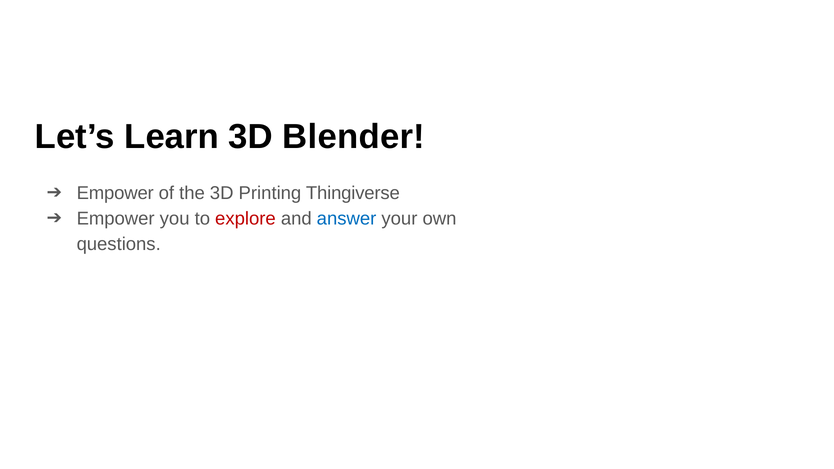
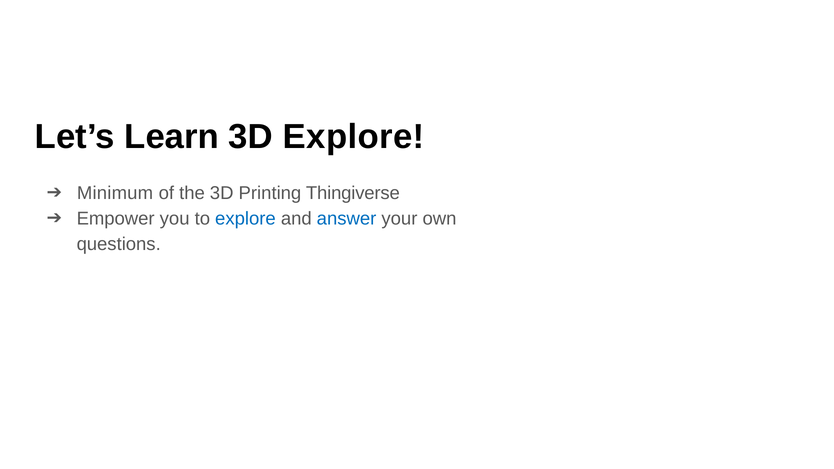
3D Blender: Blender -> Explore (354, 137)
Empower: Empower -> Minimum (115, 193)
explore colour: red -> blue (245, 219)
